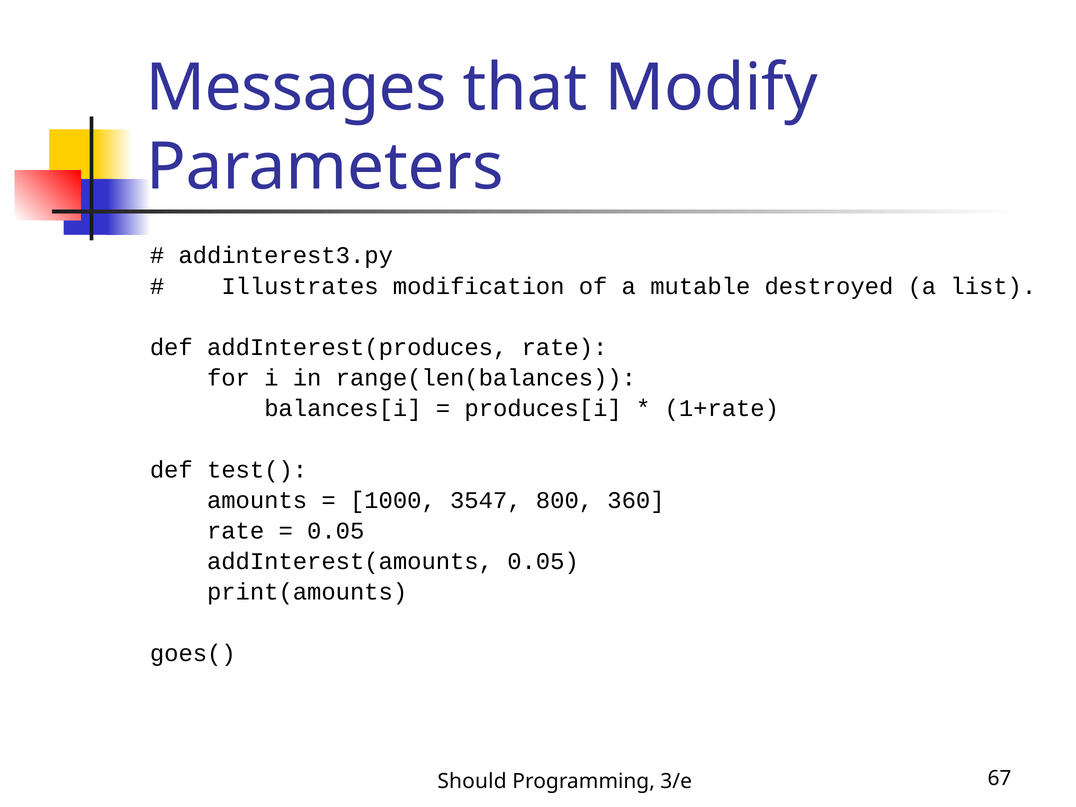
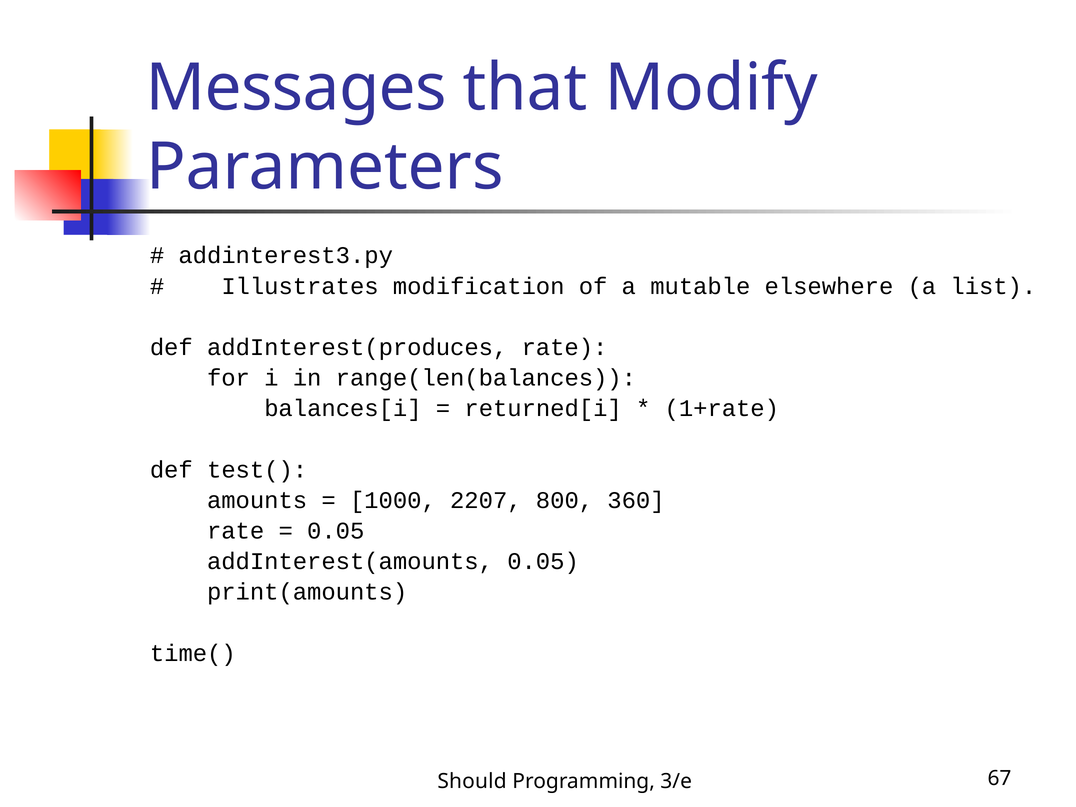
destroyed: destroyed -> elsewhere (829, 286)
produces[i: produces[i -> returned[i (543, 408)
3547: 3547 -> 2207 (486, 500)
goes(: goes( -> time( (193, 653)
